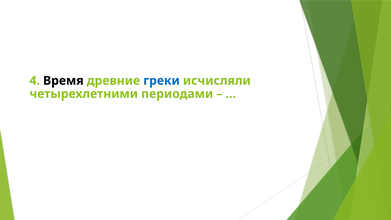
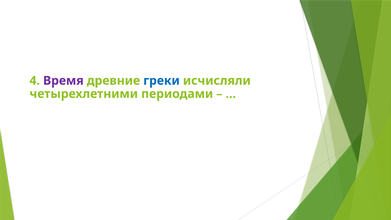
Время colour: black -> purple (63, 81)
